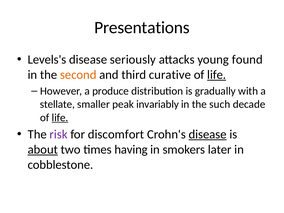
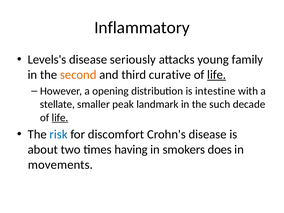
Presentations: Presentations -> Inflammatory (142, 27)
found: found -> family (247, 60)
produce: produce -> opening (110, 91)
gradually: gradually -> intestine (215, 91)
invariably: invariably -> landmark (158, 104)
risk colour: purple -> blue (59, 134)
disease underline: present -> none (208, 134)
about underline: present -> none (43, 150)
later: later -> does (220, 150)
cobblestone: cobblestone -> movements (60, 165)
